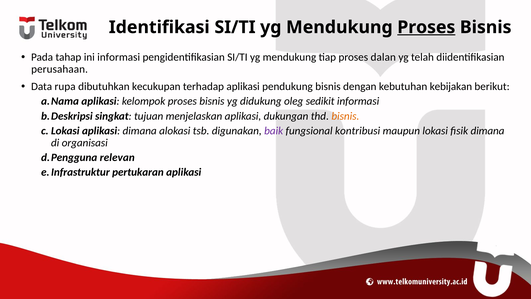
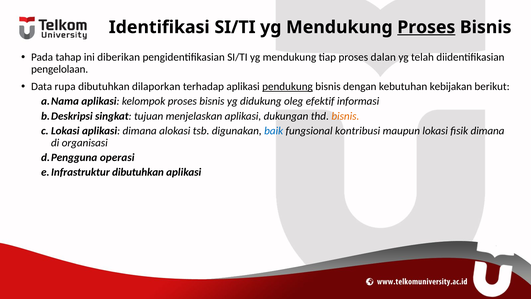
ini informasi: informasi -> diberikan (119, 57)
perusahaan: perusahaan -> pengelolaan (60, 69)
kecukupan: kecukupan -> dilaporkan (156, 87)
pendukung underline: none -> present (287, 87)
sedikit: sedikit -> efektif (320, 101)
baik colour: purple -> blue (274, 131)
relevan: relevan -> operasi (117, 157)
pertukaran: pertukaran -> dibutuhkan (138, 172)
